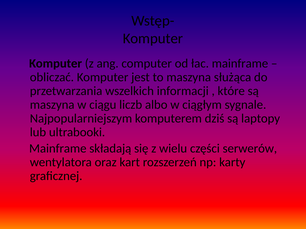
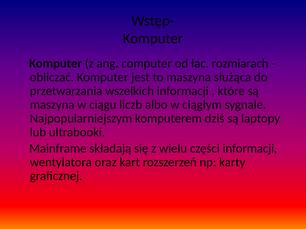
łac mainframe: mainframe -> rozmiarach (240, 64)
części serwerów: serwerów -> informacji (250, 149)
